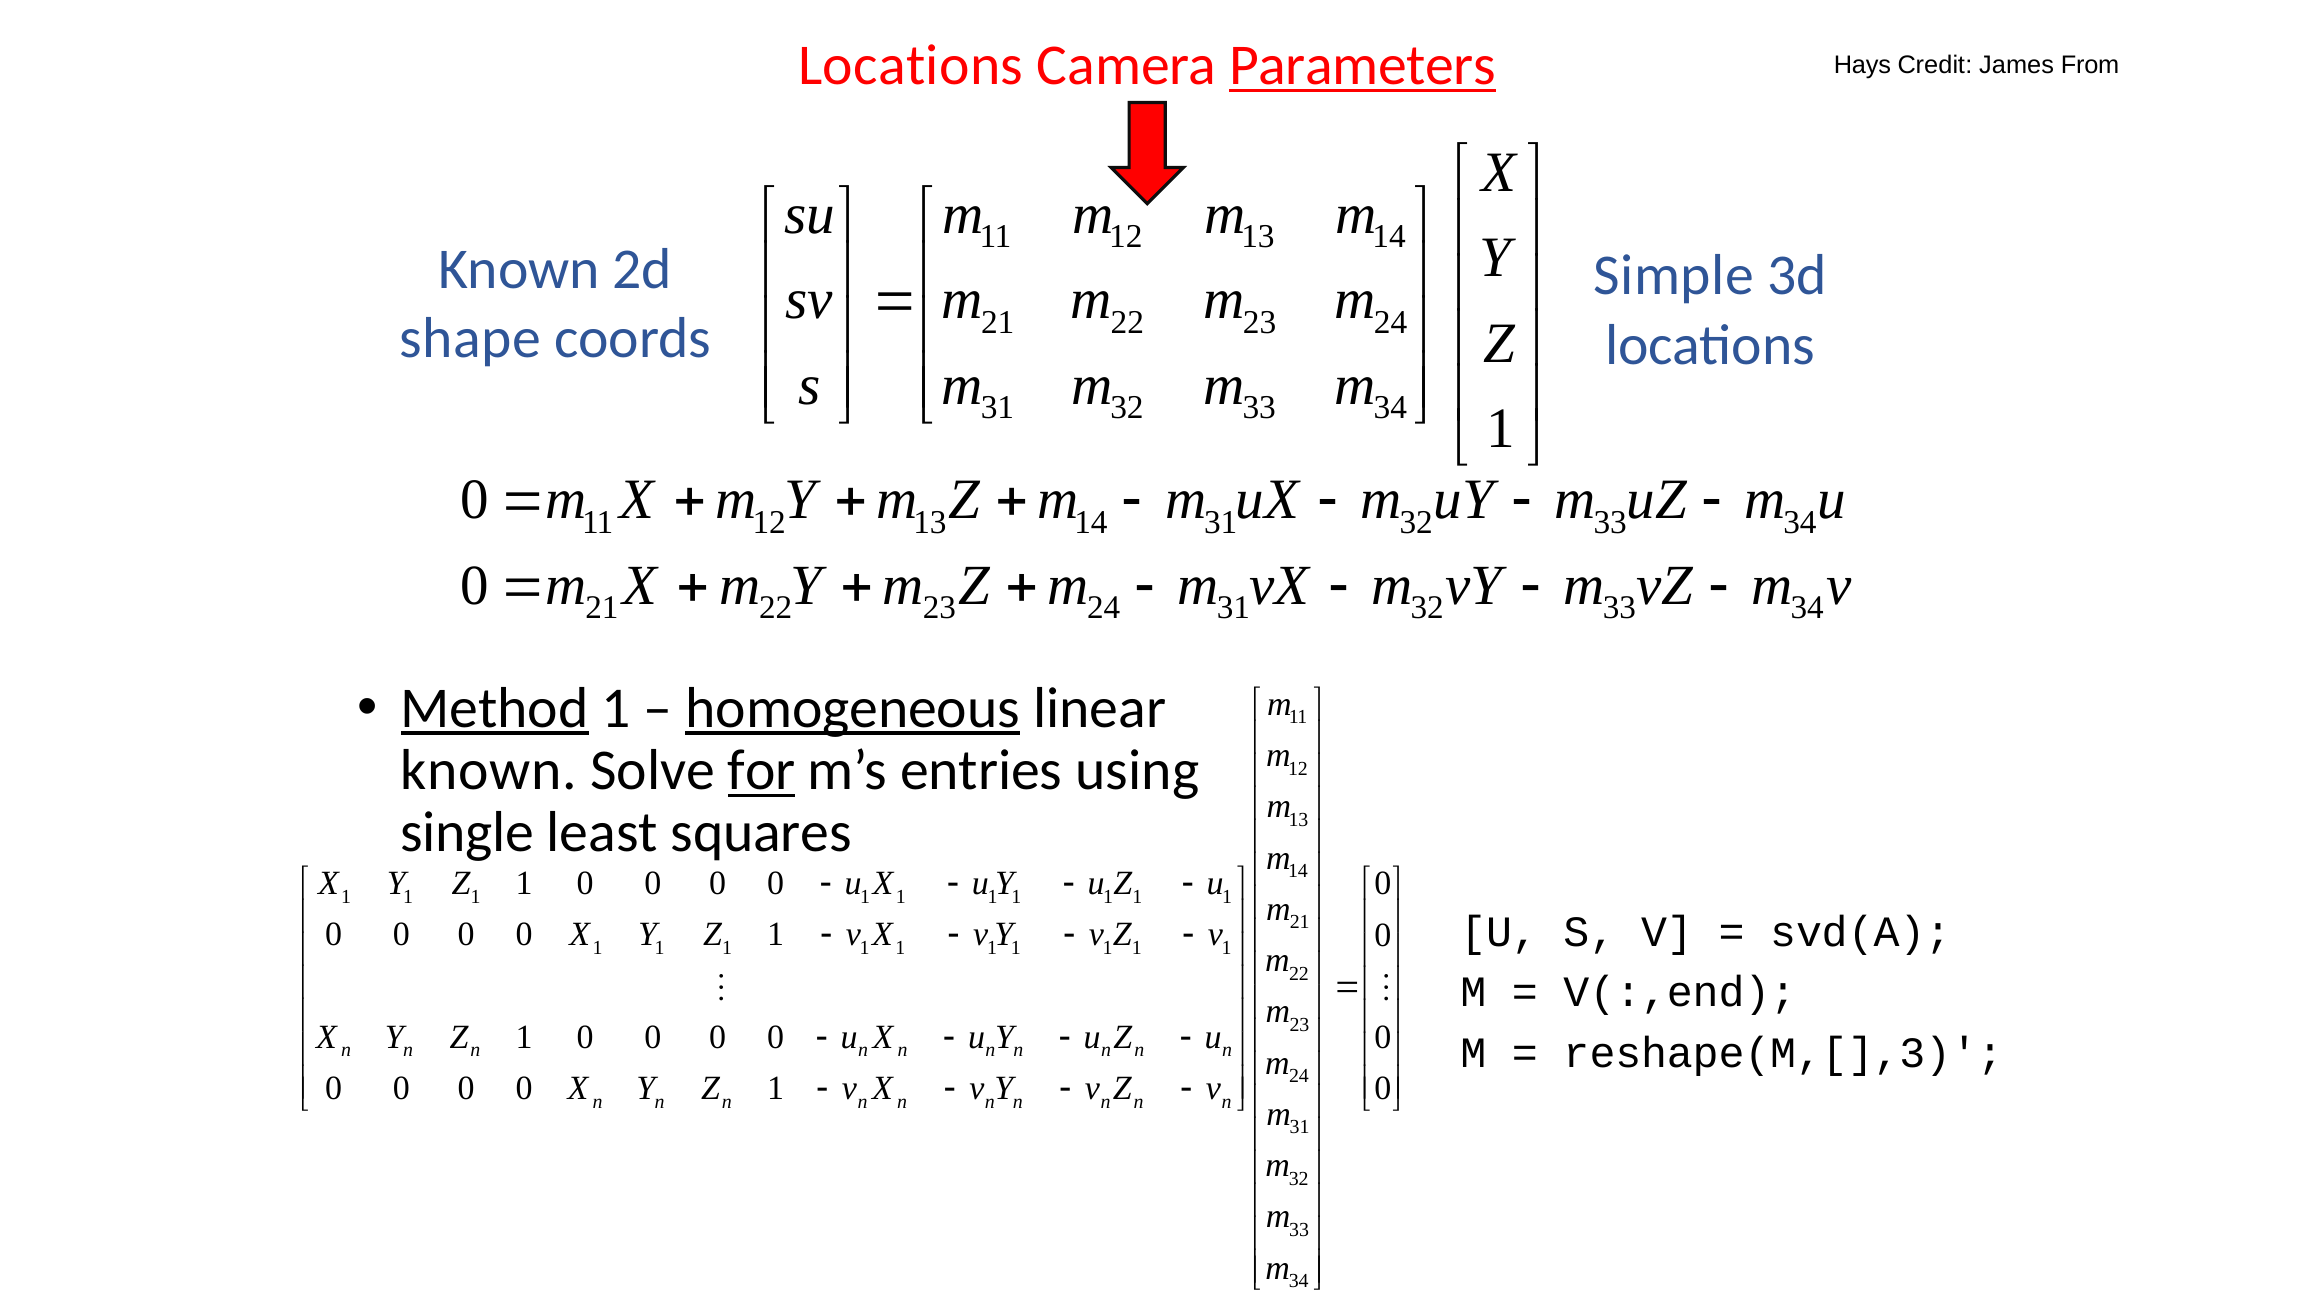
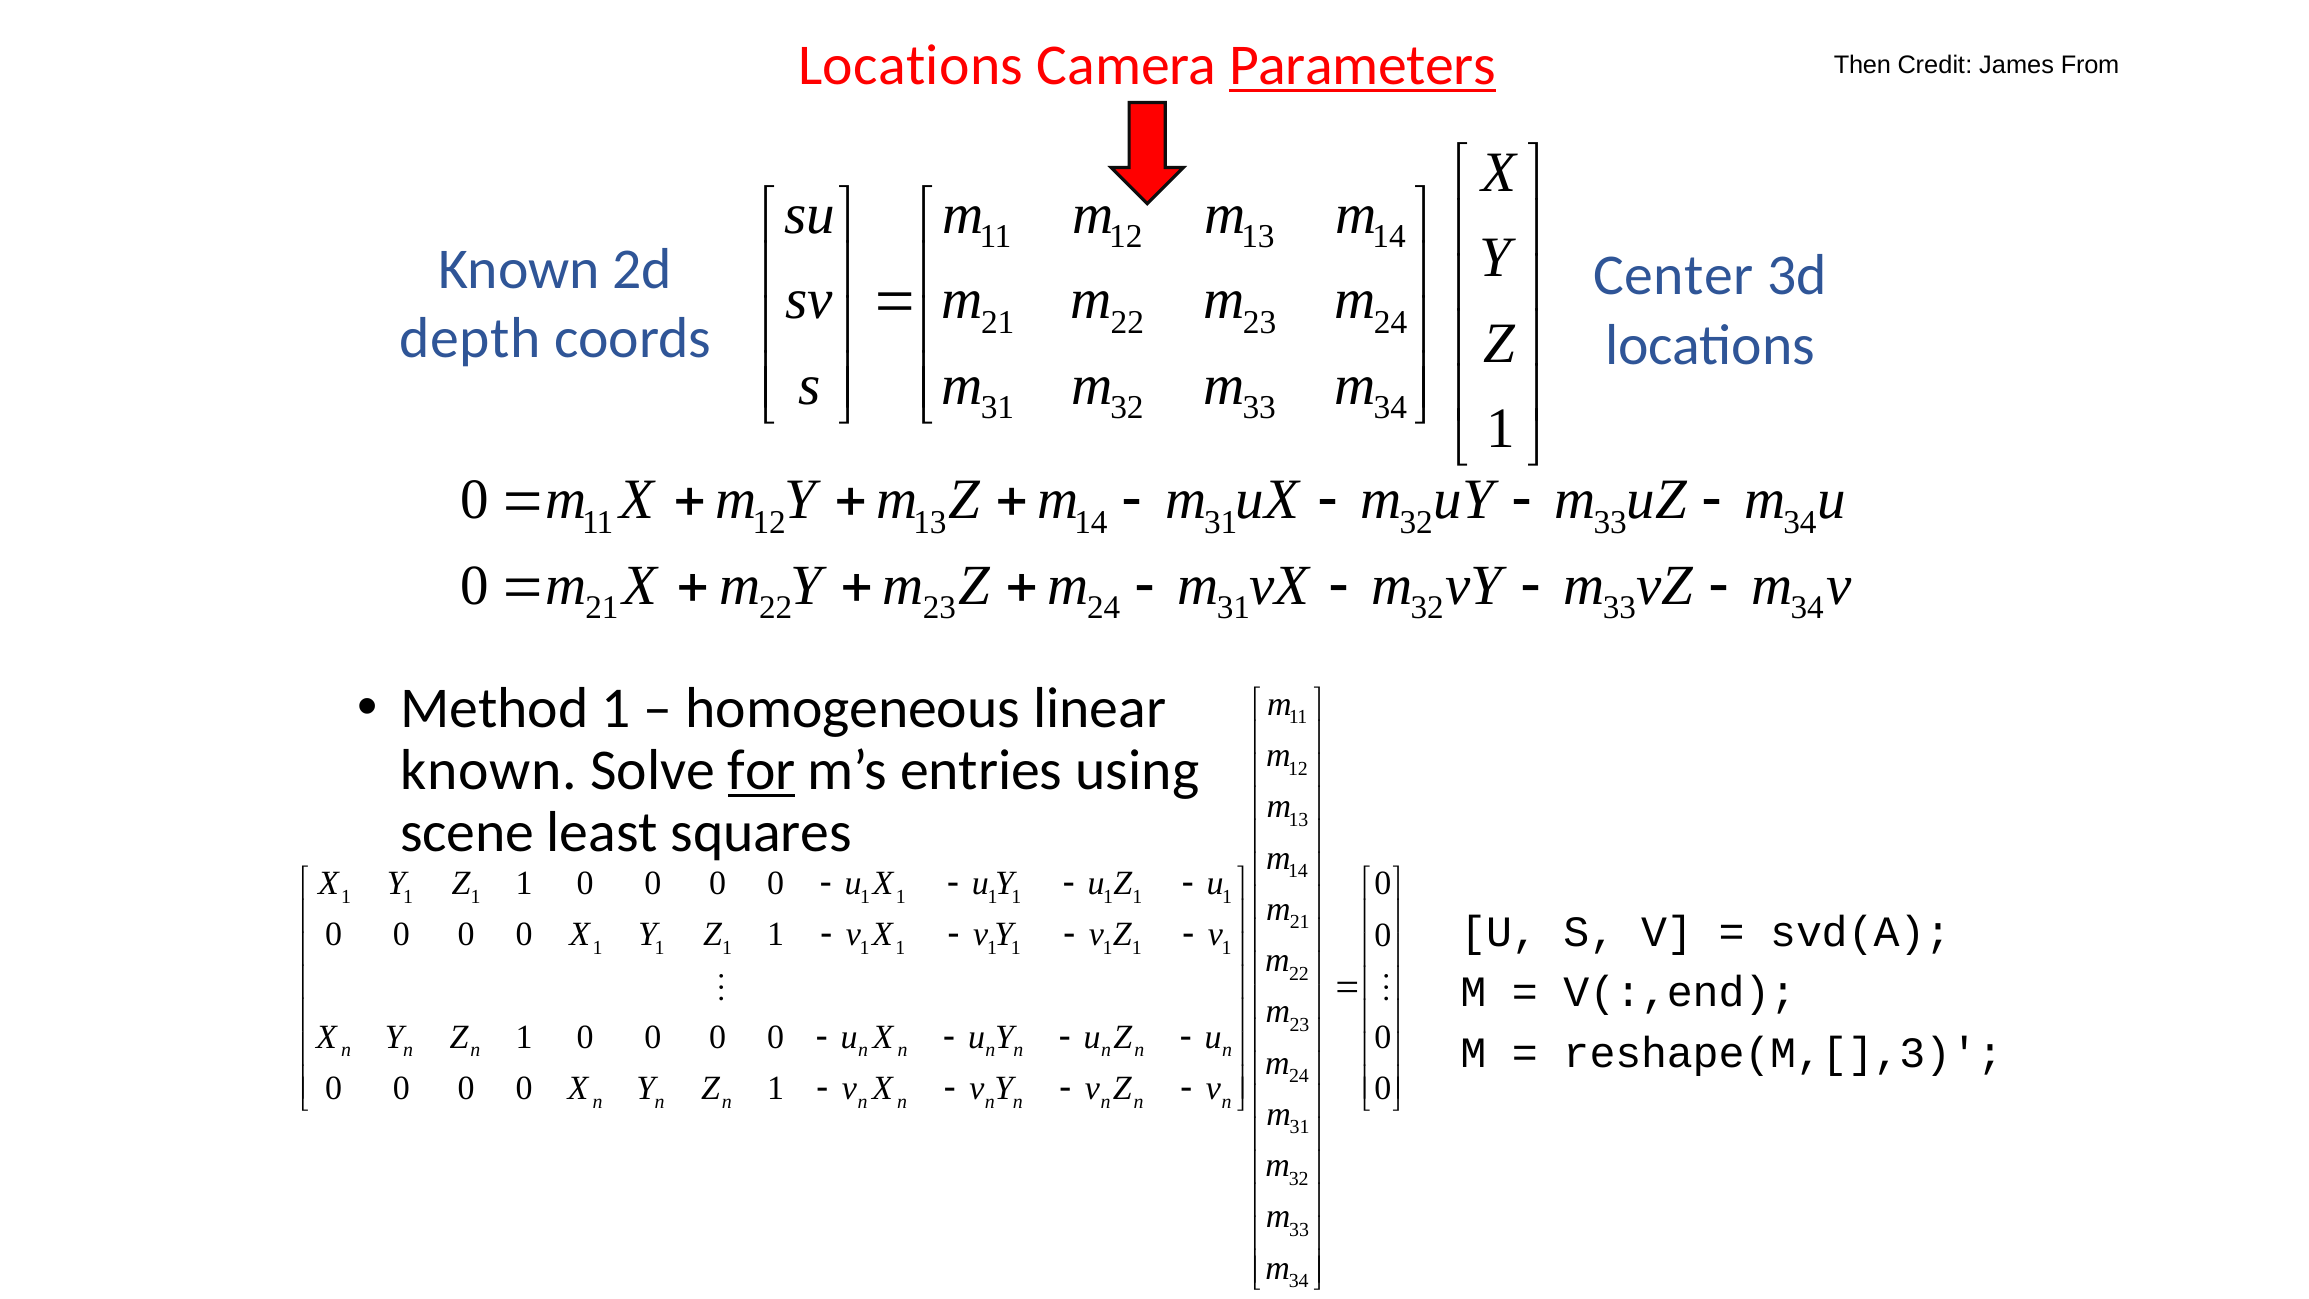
Hays: Hays -> Then (1862, 65)
Simple: Simple -> Center (1674, 276)
shape: shape -> depth (470, 338)
Method underline: present -> none (495, 708)
homogeneous underline: present -> none (853, 708)
single: single -> scene (467, 833)
